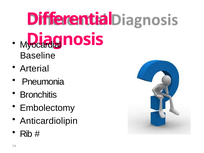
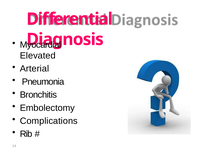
Baseline: Baseline -> Elevated (38, 56)
Anticardiolipin: Anticardiolipin -> Complications (49, 121)
